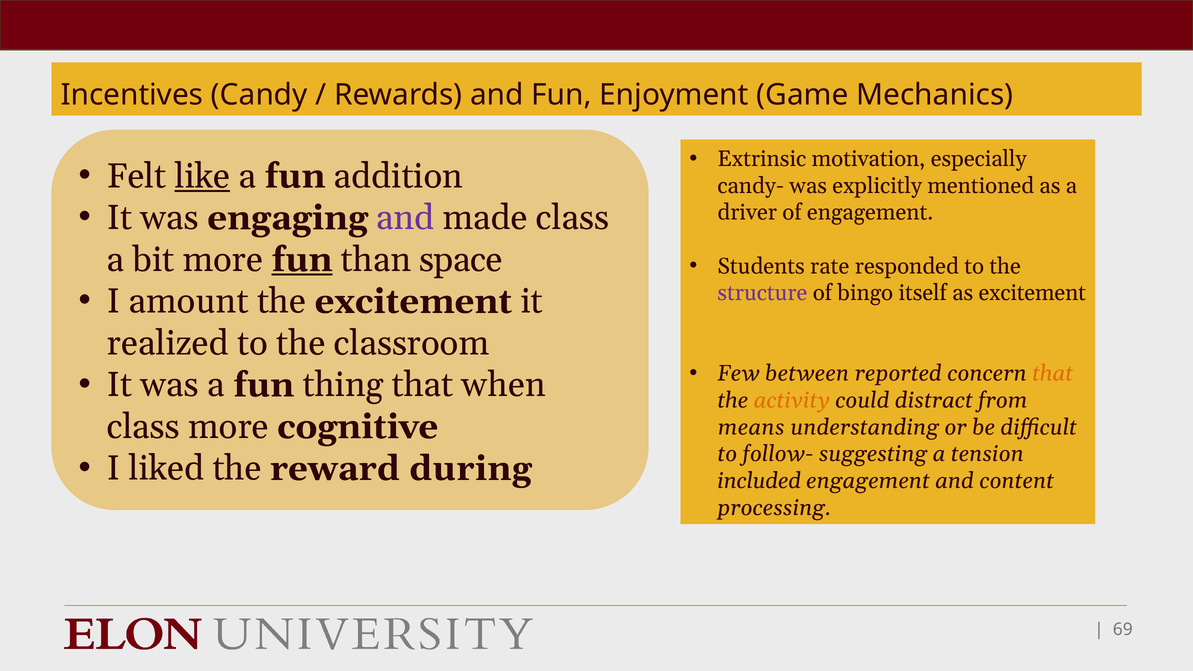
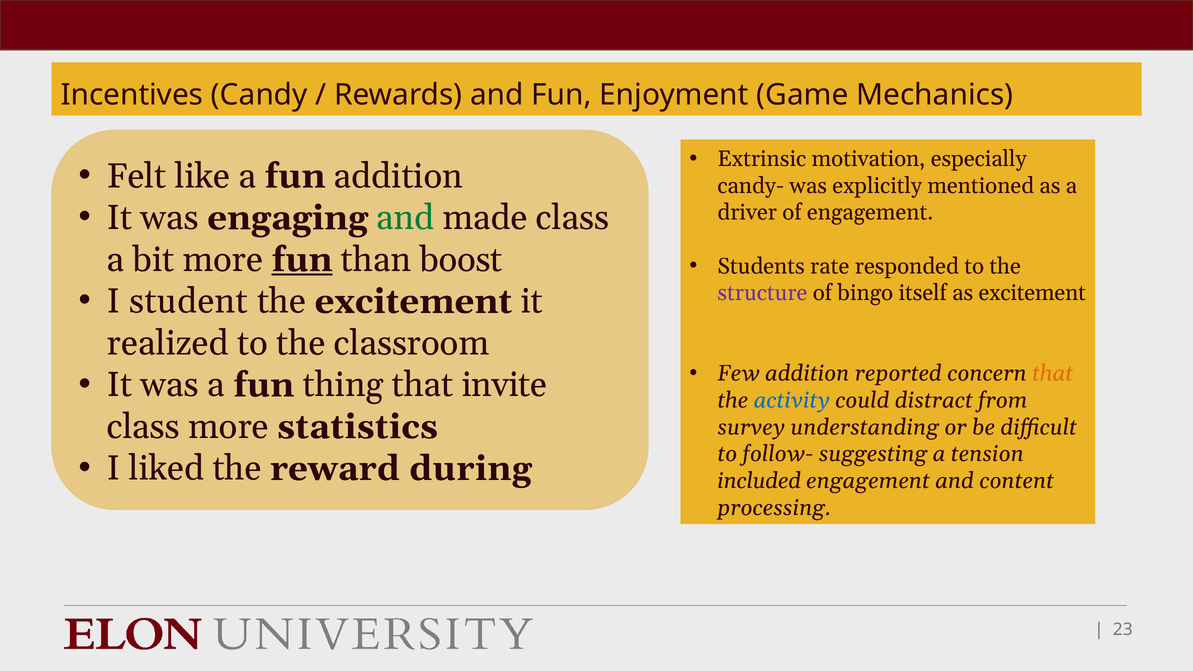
like underline: present -> none (202, 176)
and colour: purple -> green (405, 218)
space: space -> boost (461, 260)
amount: amount -> student (188, 301)
Few between: between -> addition (807, 374)
when: when -> invite (504, 385)
activity colour: orange -> blue (792, 400)
cognitive: cognitive -> statistics (357, 427)
means: means -> survey (751, 427)
69: 69 -> 23 (1123, 630)
